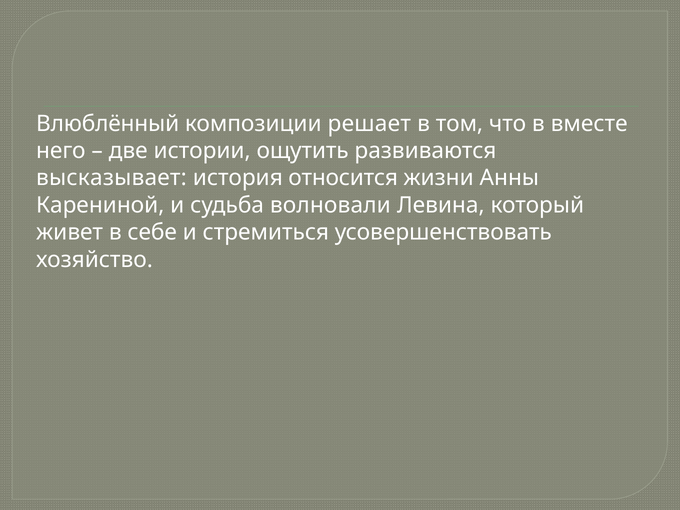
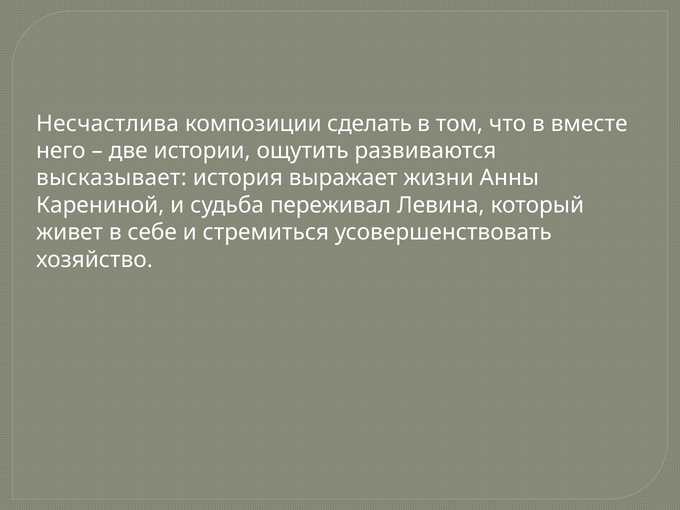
Влюблённый: Влюблённый -> Несчастлива (107, 124)
решает: решает -> сделать (370, 124)
относится: относится -> выражает (343, 178)
волновали: волновали -> переживал (331, 205)
